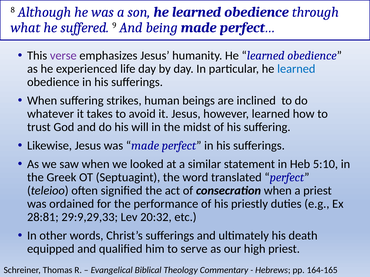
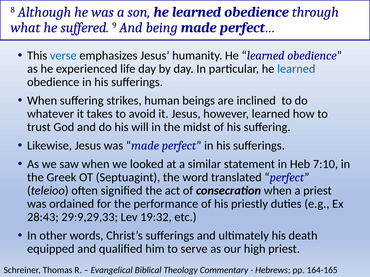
verse colour: purple -> blue (63, 56)
5:10: 5:10 -> 7:10 (325, 164)
28:81: 28:81 -> 28:43 (43, 217)
20:32: 20:32 -> 19:32 (156, 217)
